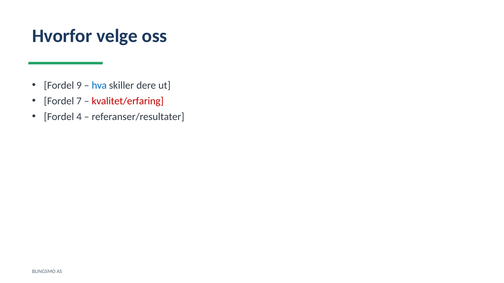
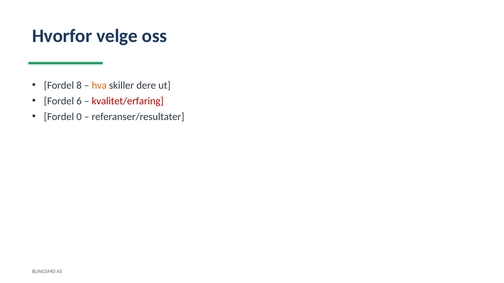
9: 9 -> 8 (79, 85)
hva colour: blue -> orange (99, 85)
7: 7 -> 6 (79, 101)
4: 4 -> 0 (79, 117)
